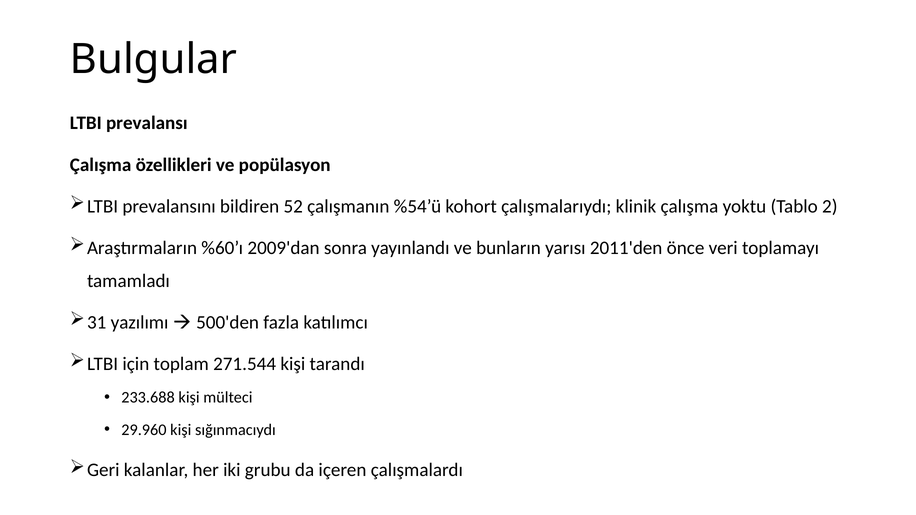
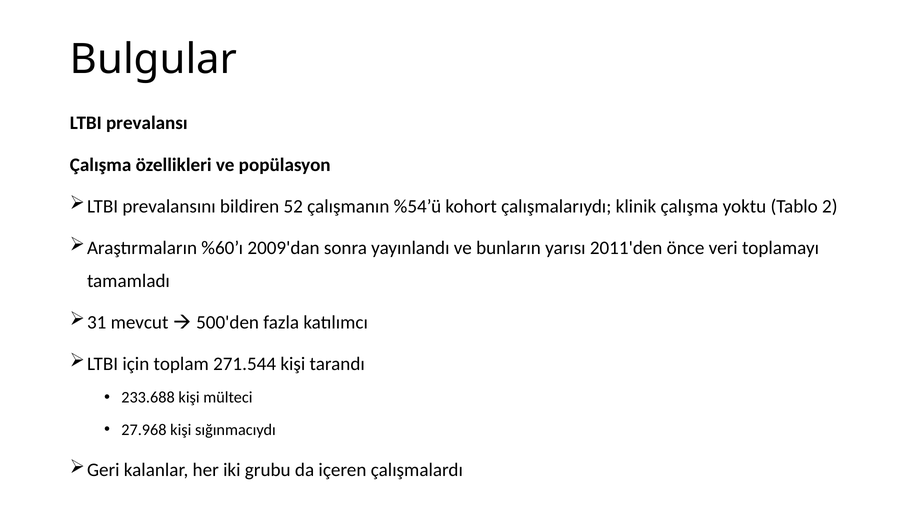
yazılımı: yazılımı -> mevcut (140, 322)
29.960: 29.960 -> 27.968 (144, 430)
